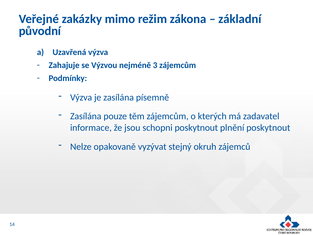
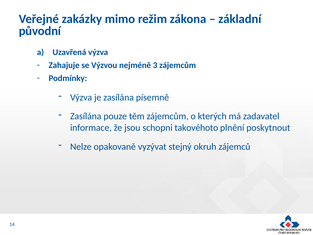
schopni poskytnout: poskytnout -> takovéhoto (196, 128)
